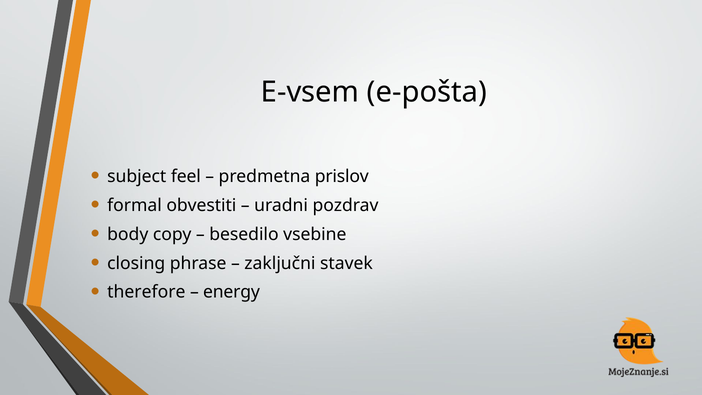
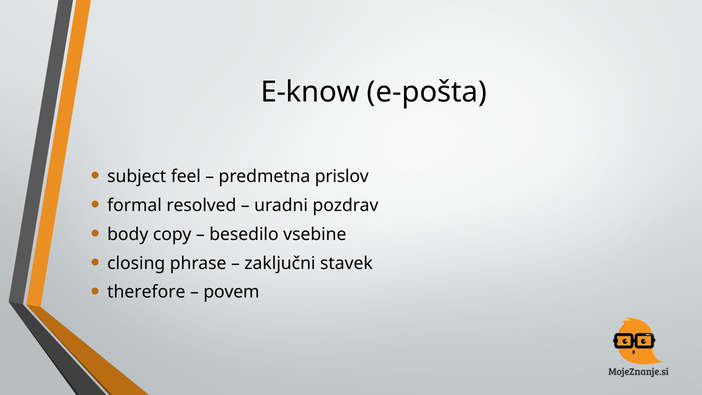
E-vsem: E-vsem -> E-know (310, 92)
obvestiti: obvestiti -> resolved (201, 205)
energy: energy -> povem (231, 292)
